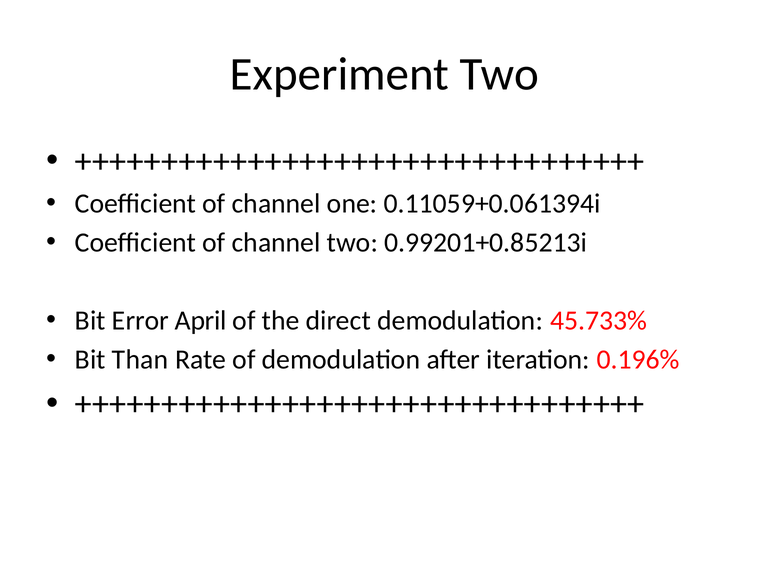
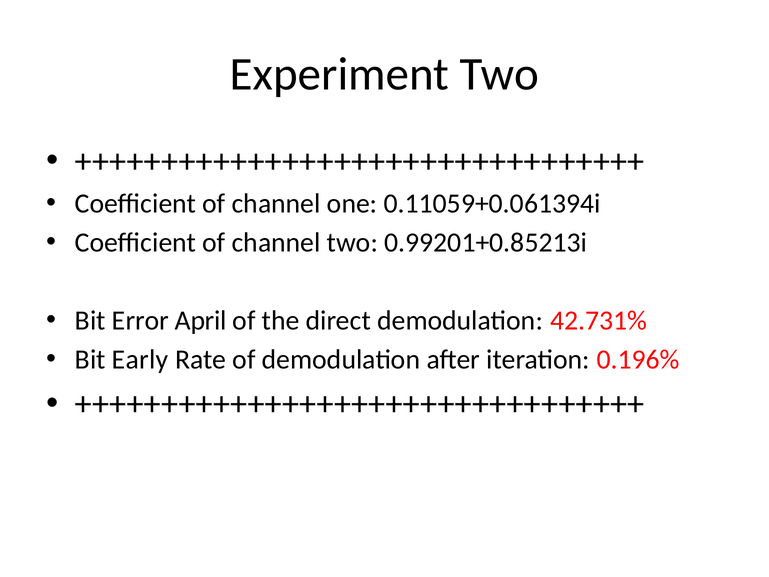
45.733%: 45.733% -> 42.731% (599, 320)
Than: Than -> Early (140, 359)
